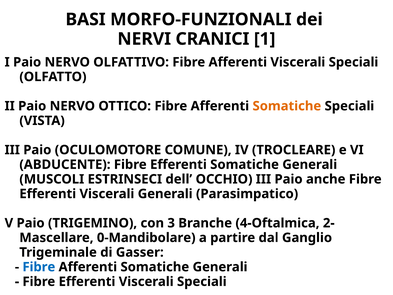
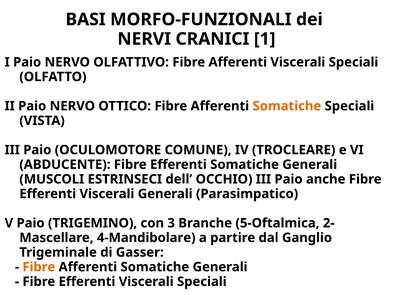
4-Oftalmica: 4-Oftalmica -> 5-Oftalmica (277, 223)
0-Mandibolare: 0-Mandibolare -> 4-Mandibolare (146, 238)
Fibre colour: blue -> orange (39, 267)
